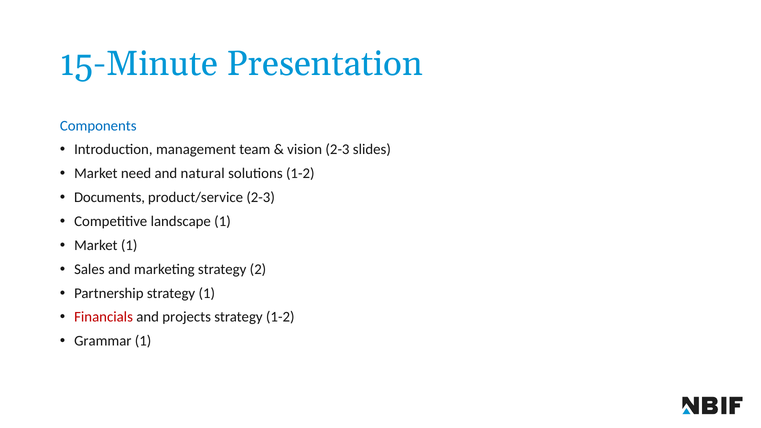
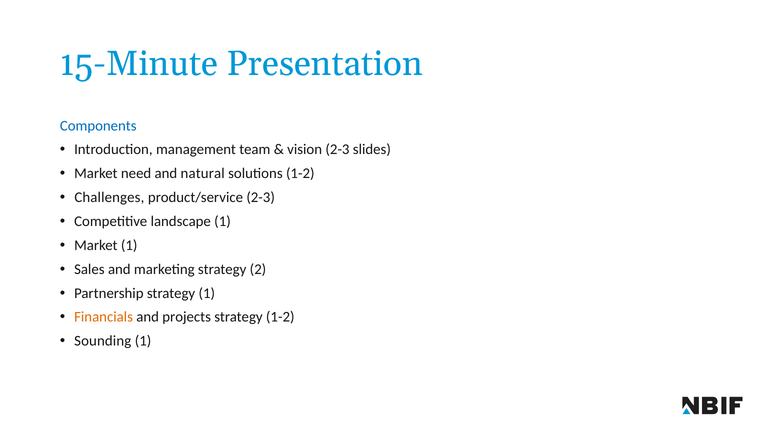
Documents: Documents -> Challenges (109, 197)
Financials colour: red -> orange (104, 317)
Grammar: Grammar -> Sounding (103, 341)
